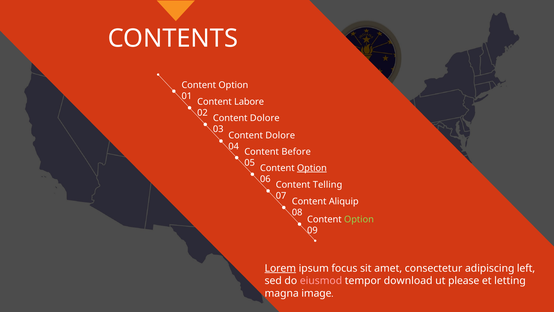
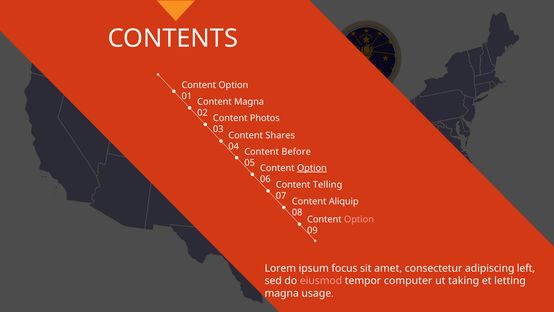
Content Labore: Labore -> Magna (249, 102)
Dolore: Dolore -> Photos (265, 118)
Dolore: Dolore -> Shares (280, 135)
Option colour: light green -> pink (359, 219)
Lorem underline: present -> none (280, 268)
download: download -> computer (408, 280)
please: please -> taking (464, 280)
image: image -> usage (316, 293)
